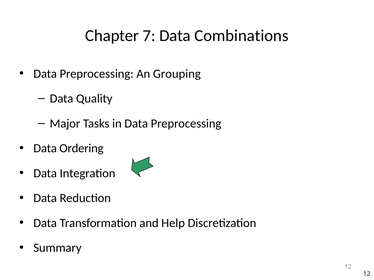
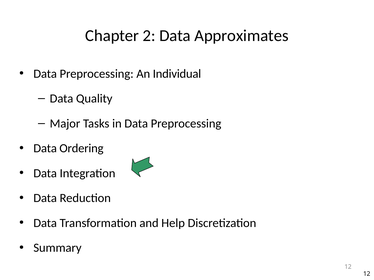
7: 7 -> 2 (149, 36)
Combinations: Combinations -> Approximates (241, 36)
Grouping: Grouping -> Individual (177, 74)
